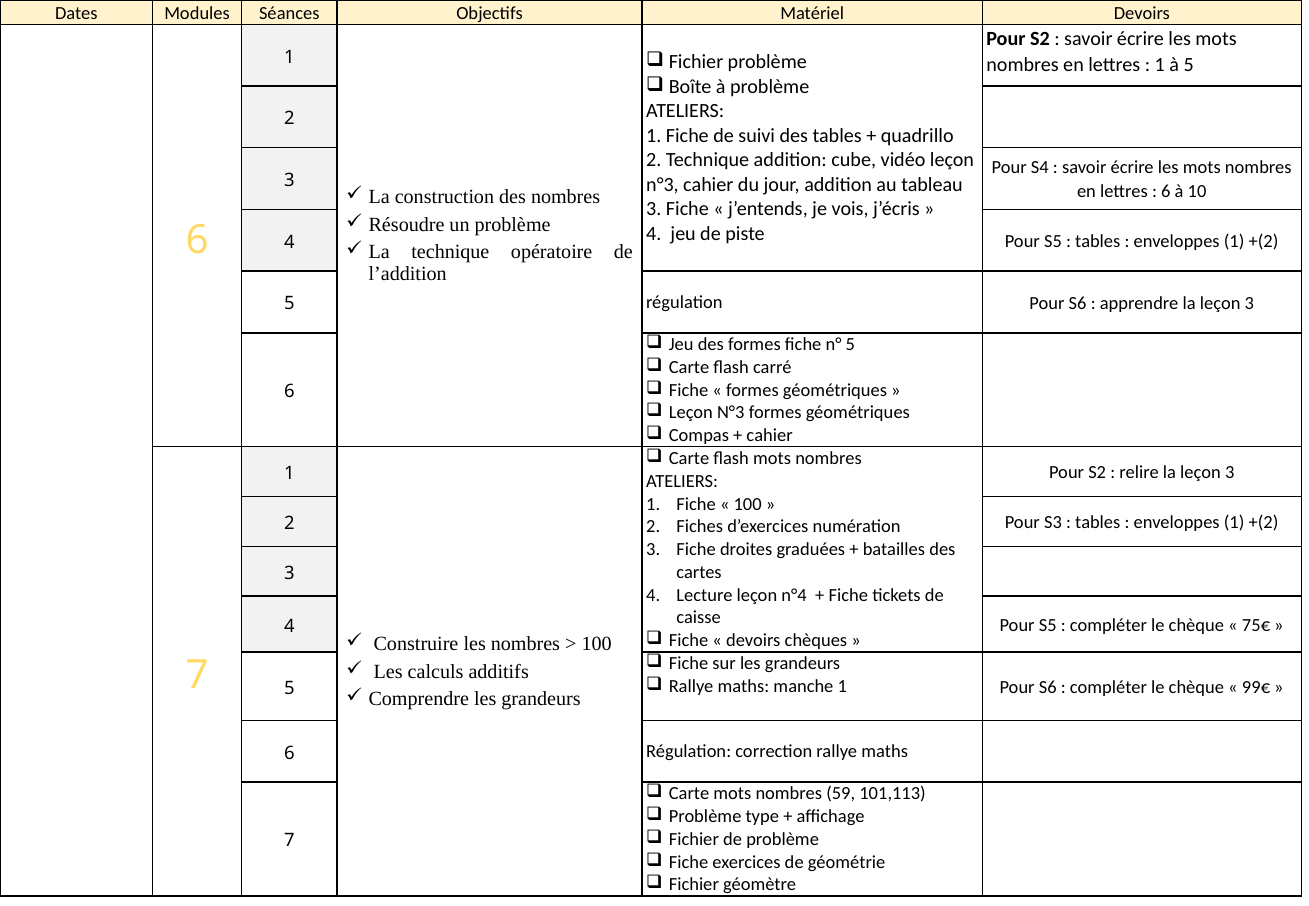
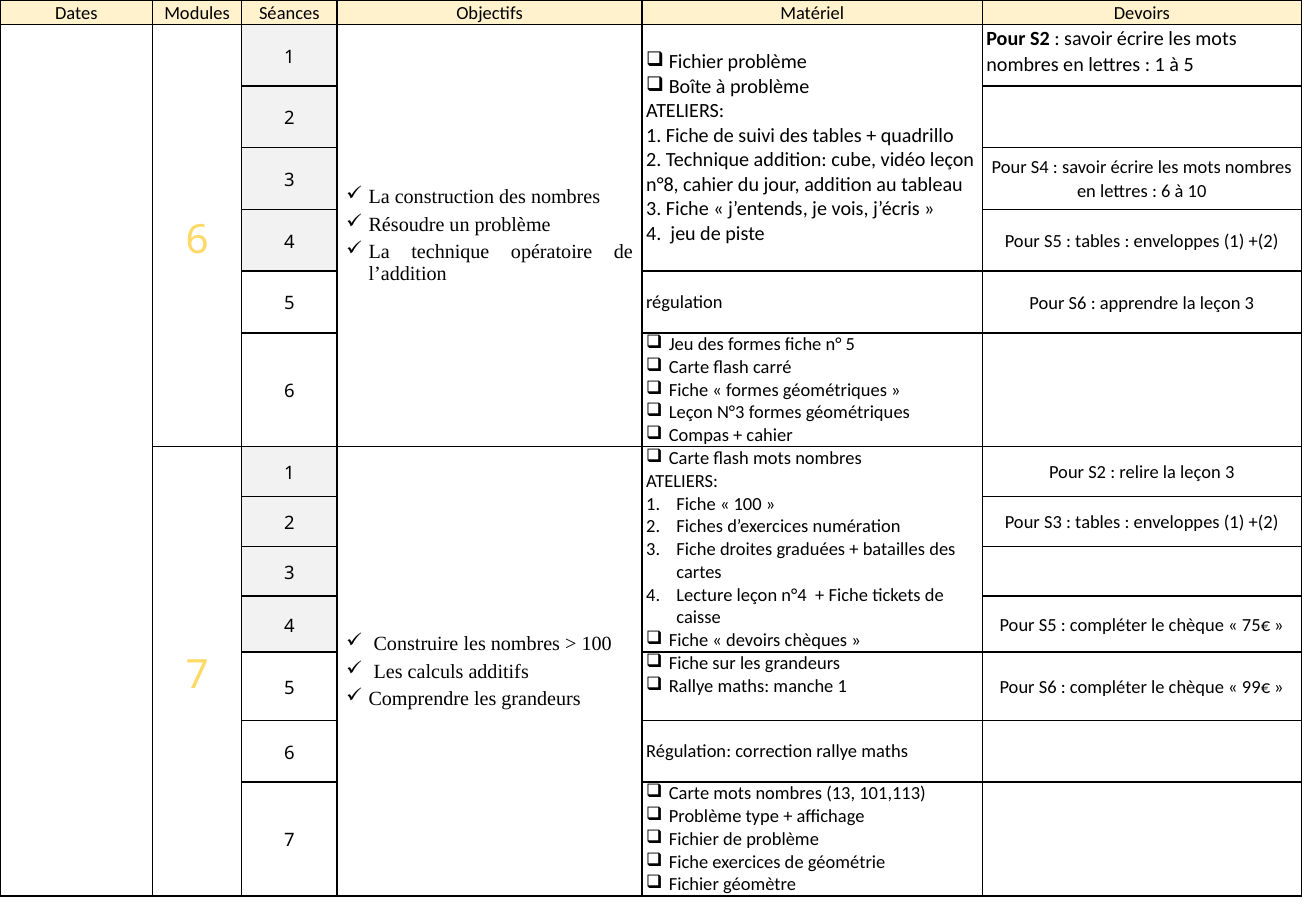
n°3: n°3 -> n°8 (662, 185)
59: 59 -> 13 (841, 794)
